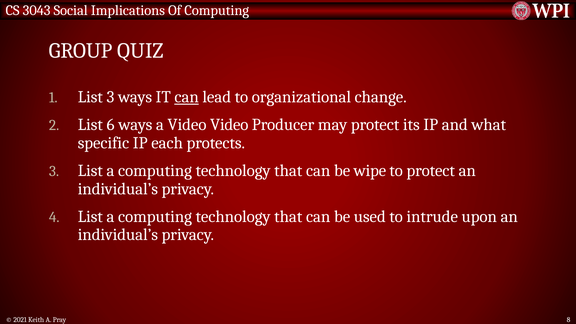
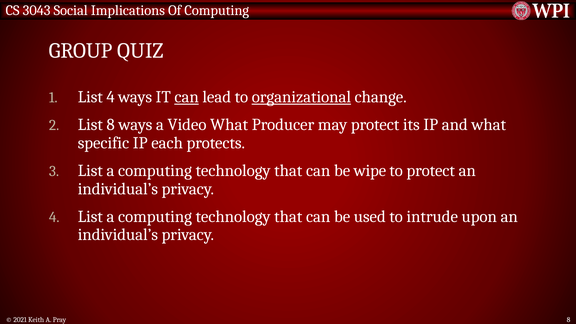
List 3: 3 -> 4 (111, 97)
organizational underline: none -> present (301, 97)
List 6: 6 -> 8 (111, 125)
Video Video: Video -> What (229, 125)
